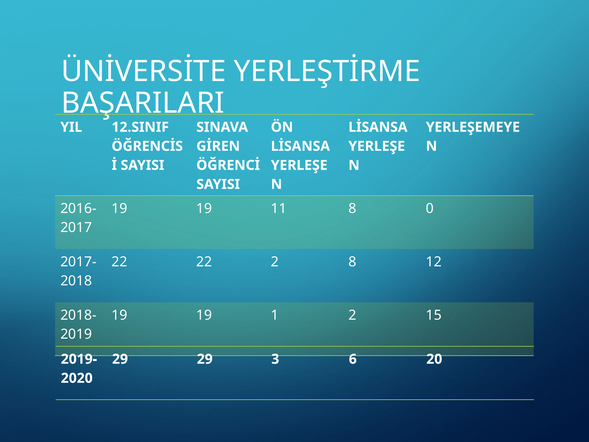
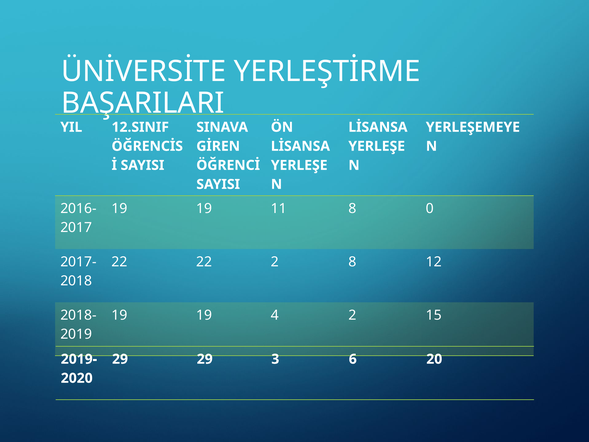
1: 1 -> 4 (275, 315)
